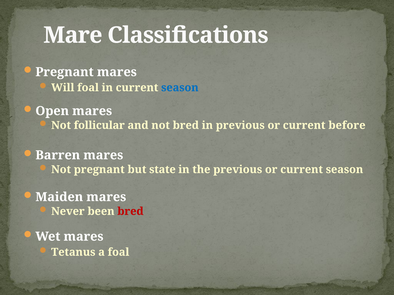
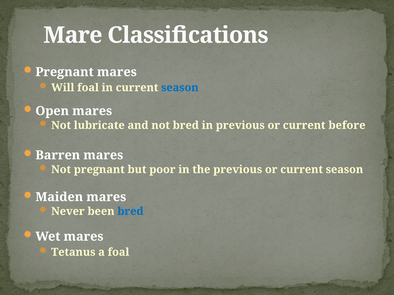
follicular: follicular -> lubricate (99, 126)
state: state -> poor (162, 170)
bred colour: red -> blue (130, 212)
